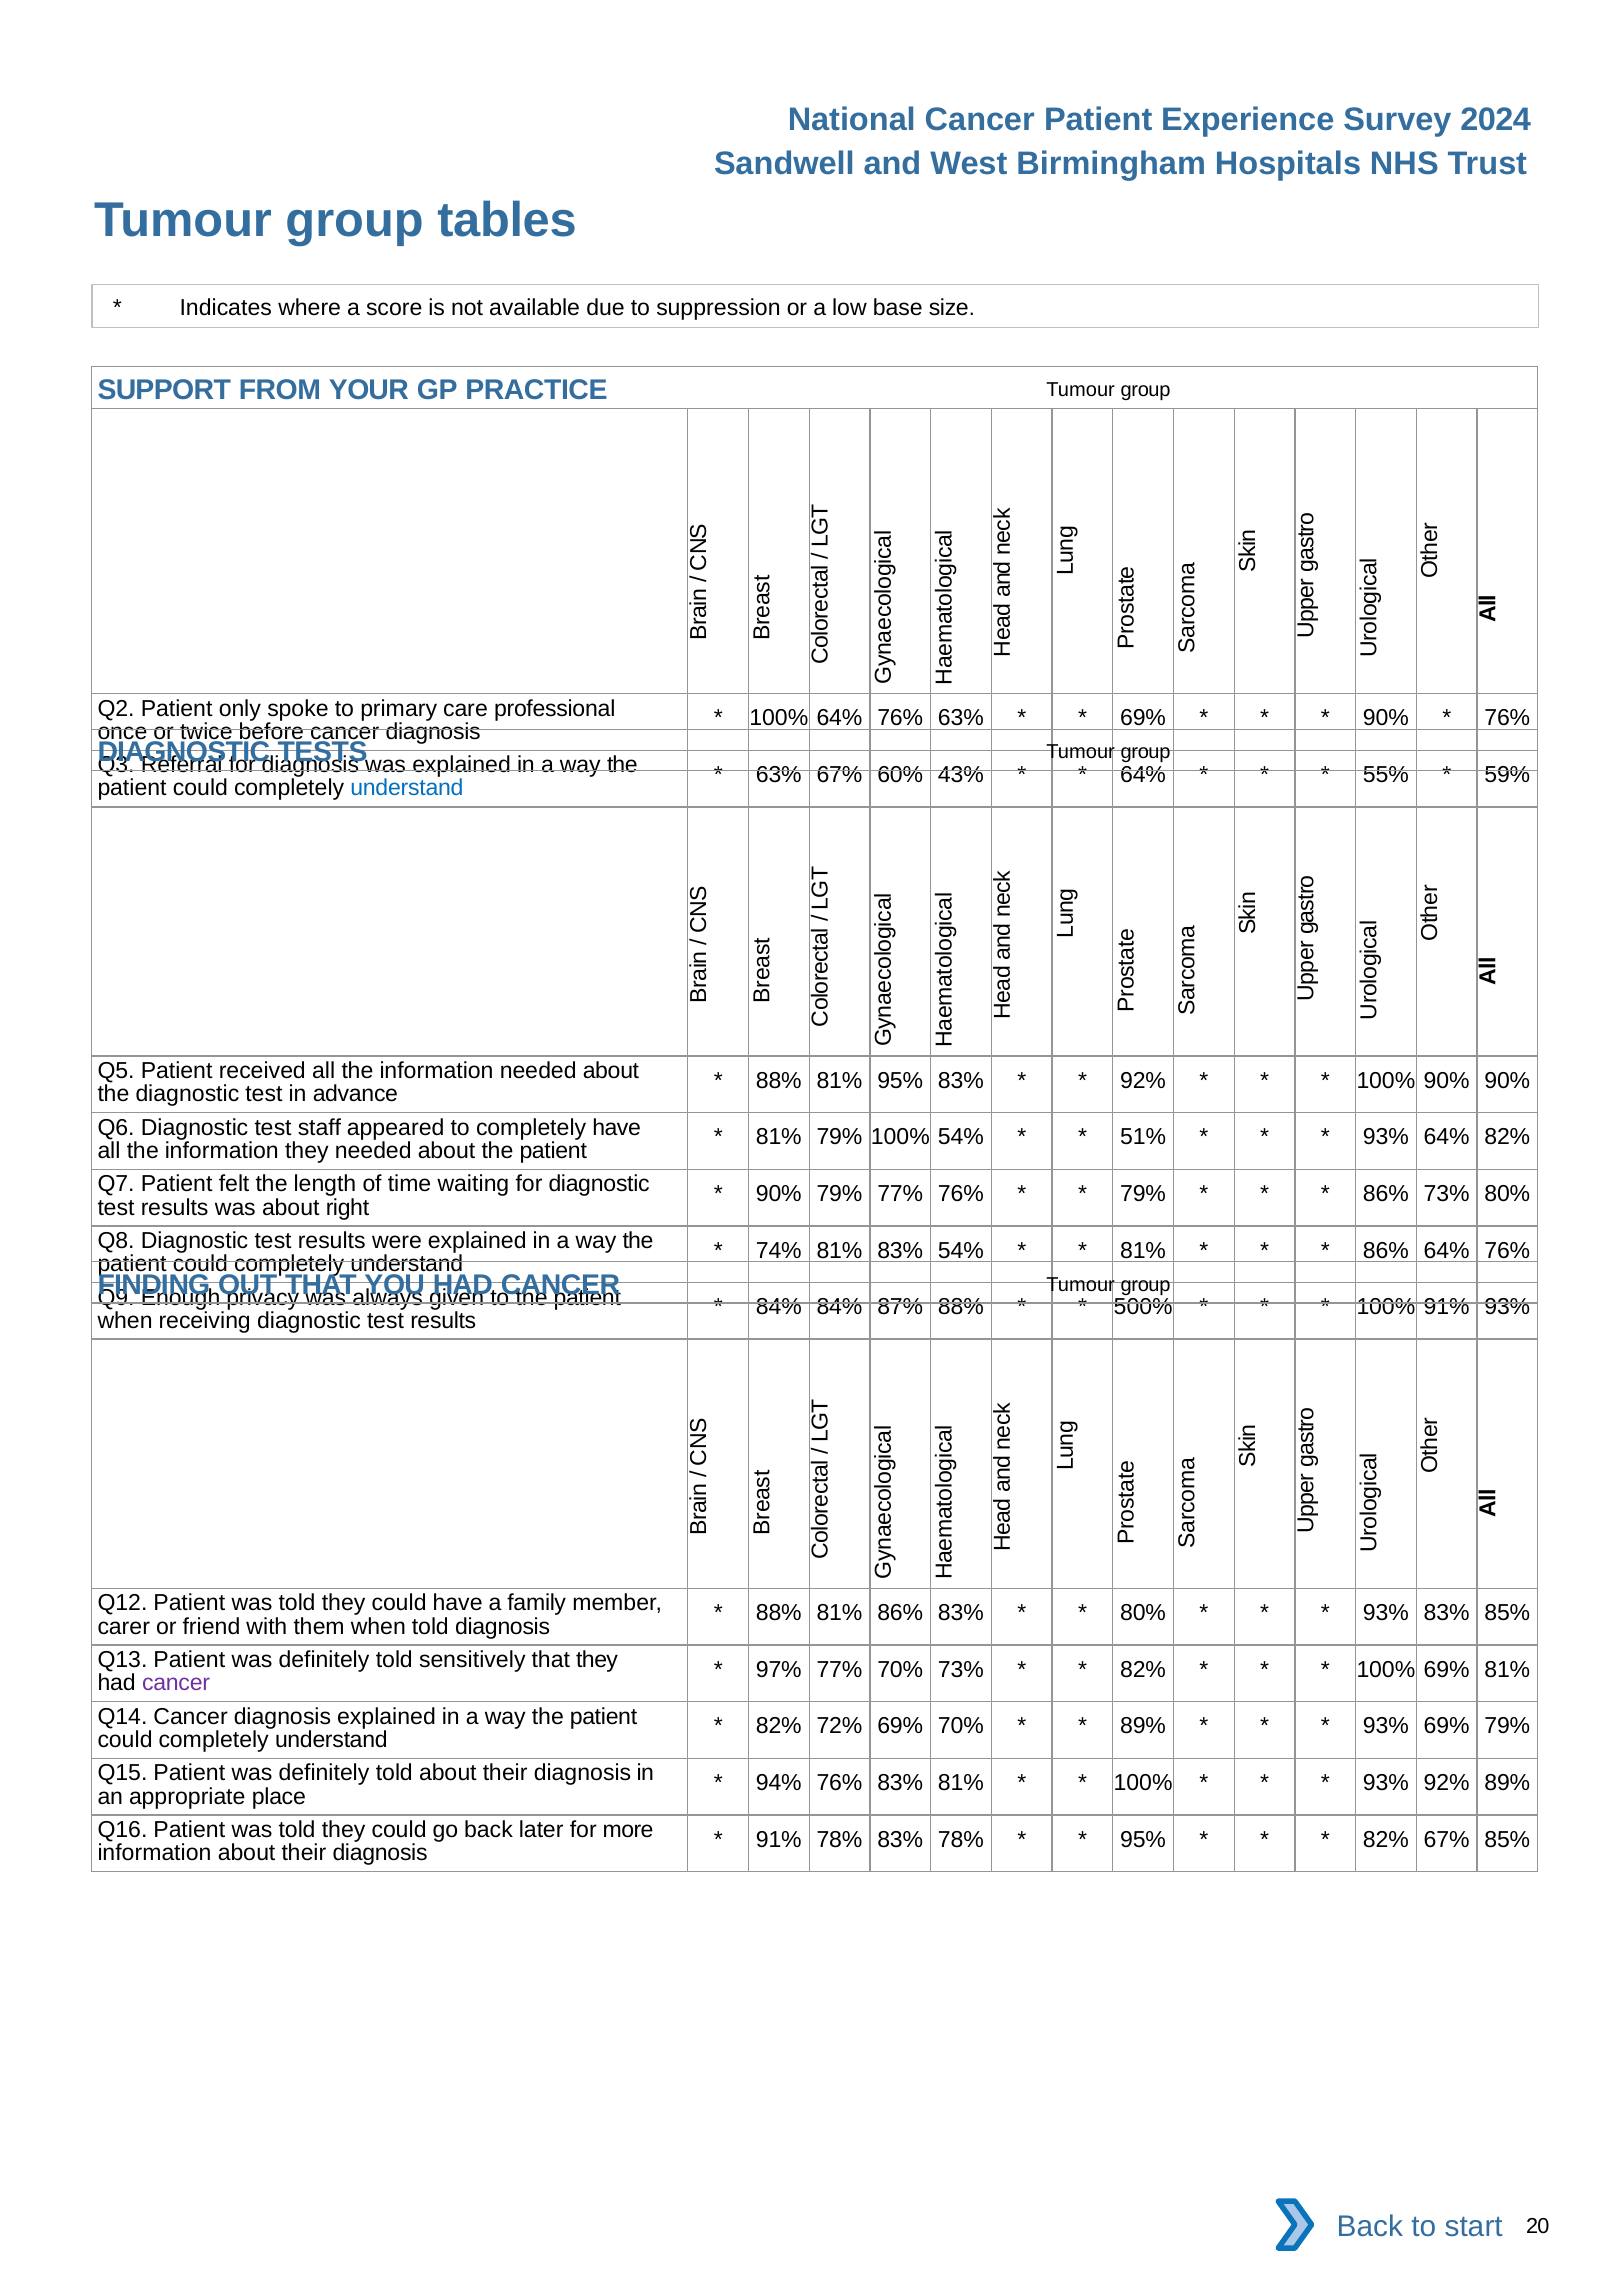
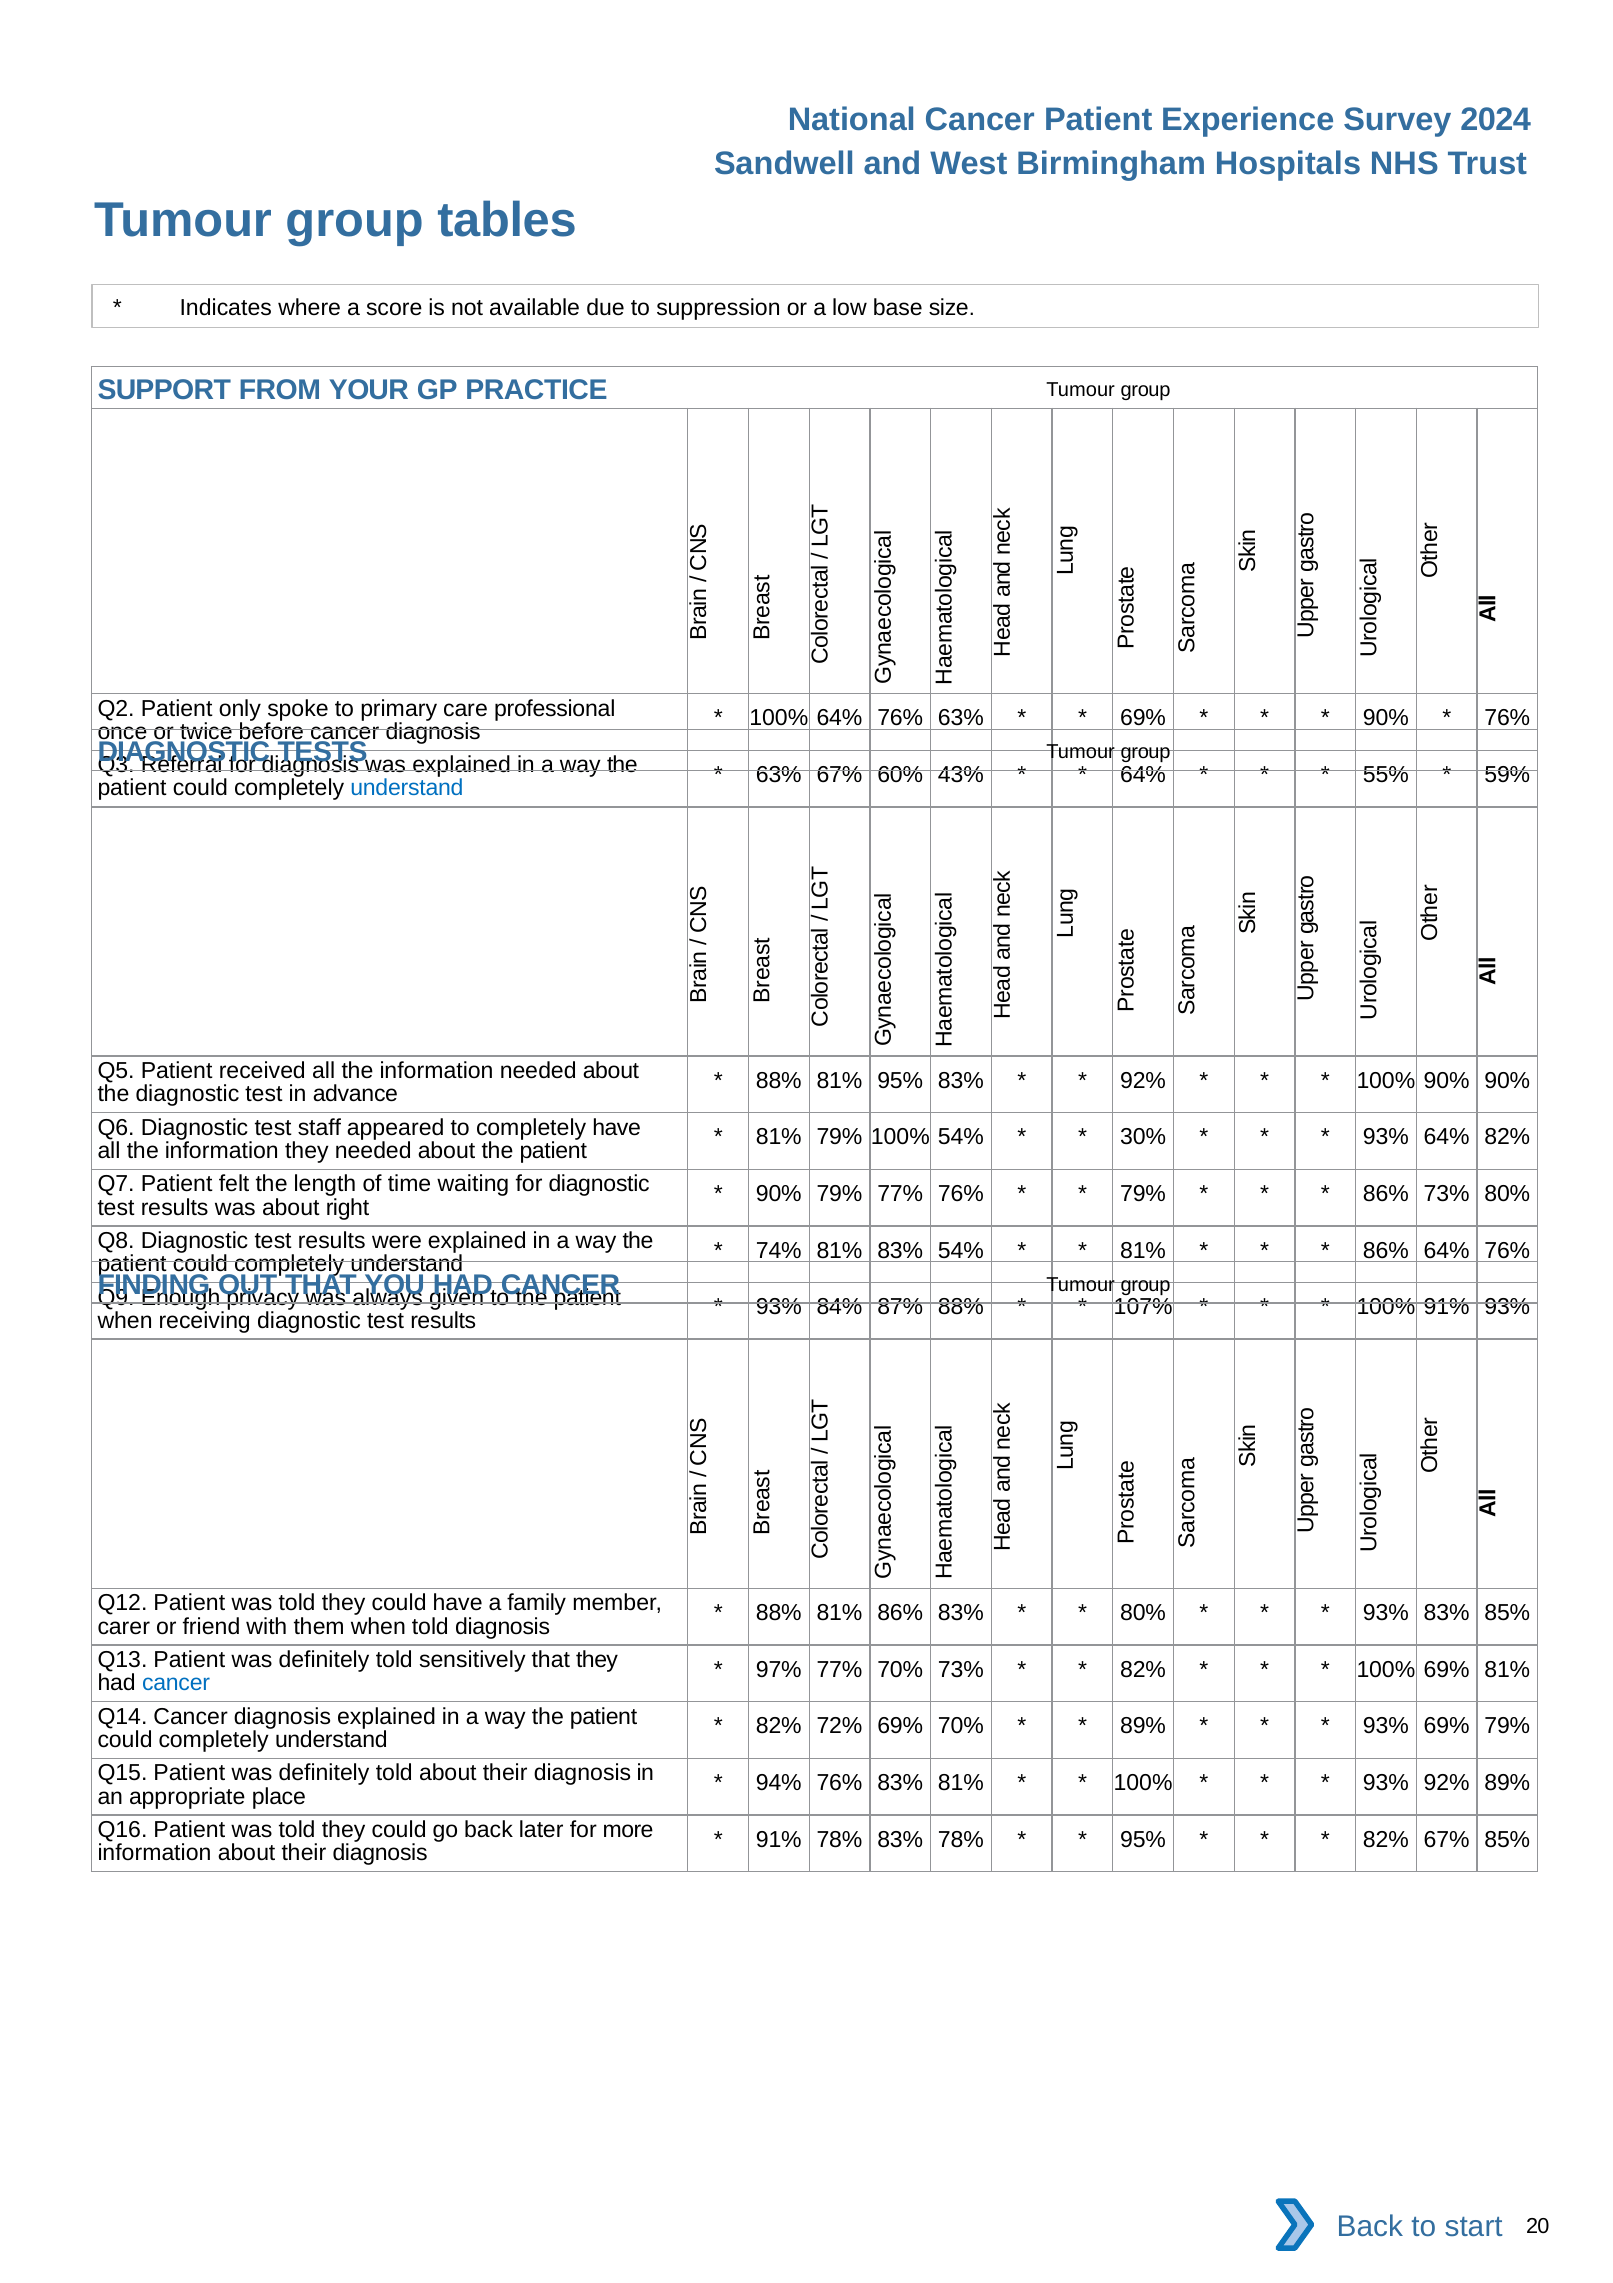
51%: 51% -> 30% (1143, 1137)
84%: 84% -> 93% (779, 1307)
500%: 500% -> 107% (1143, 1307)
cancer colour: purple -> blue (176, 1683)
